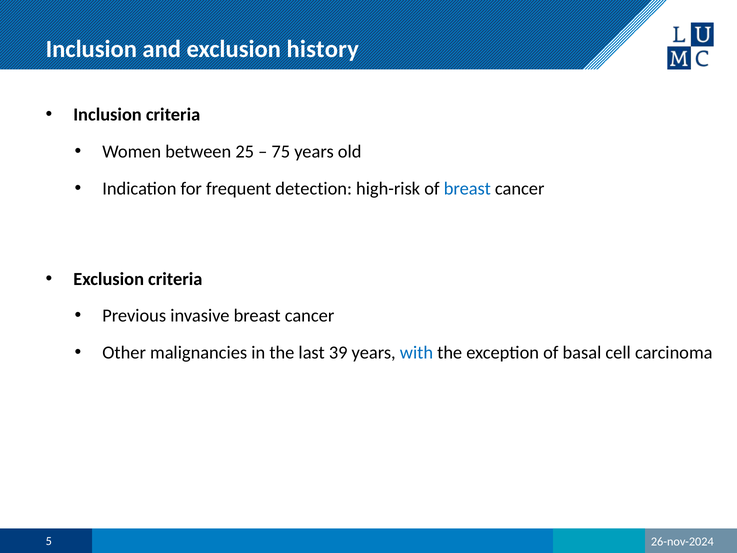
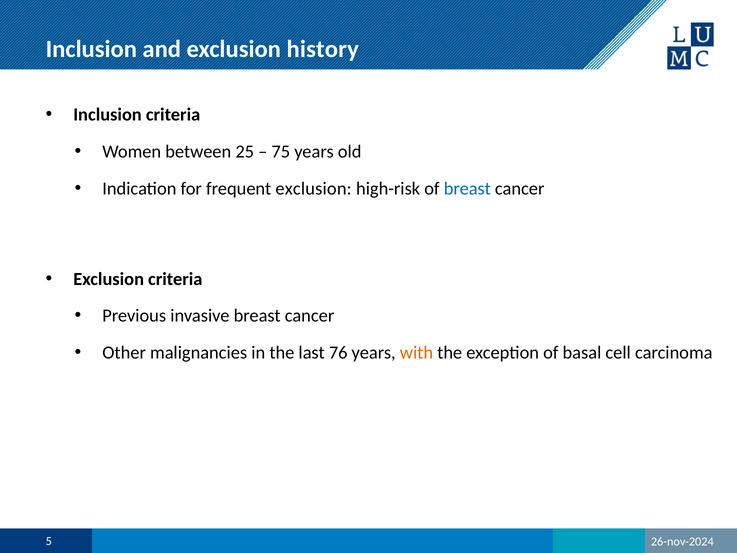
frequent detection: detection -> exclusion (314, 188)
39: 39 -> 76 (338, 353)
with colour: blue -> orange (416, 353)
